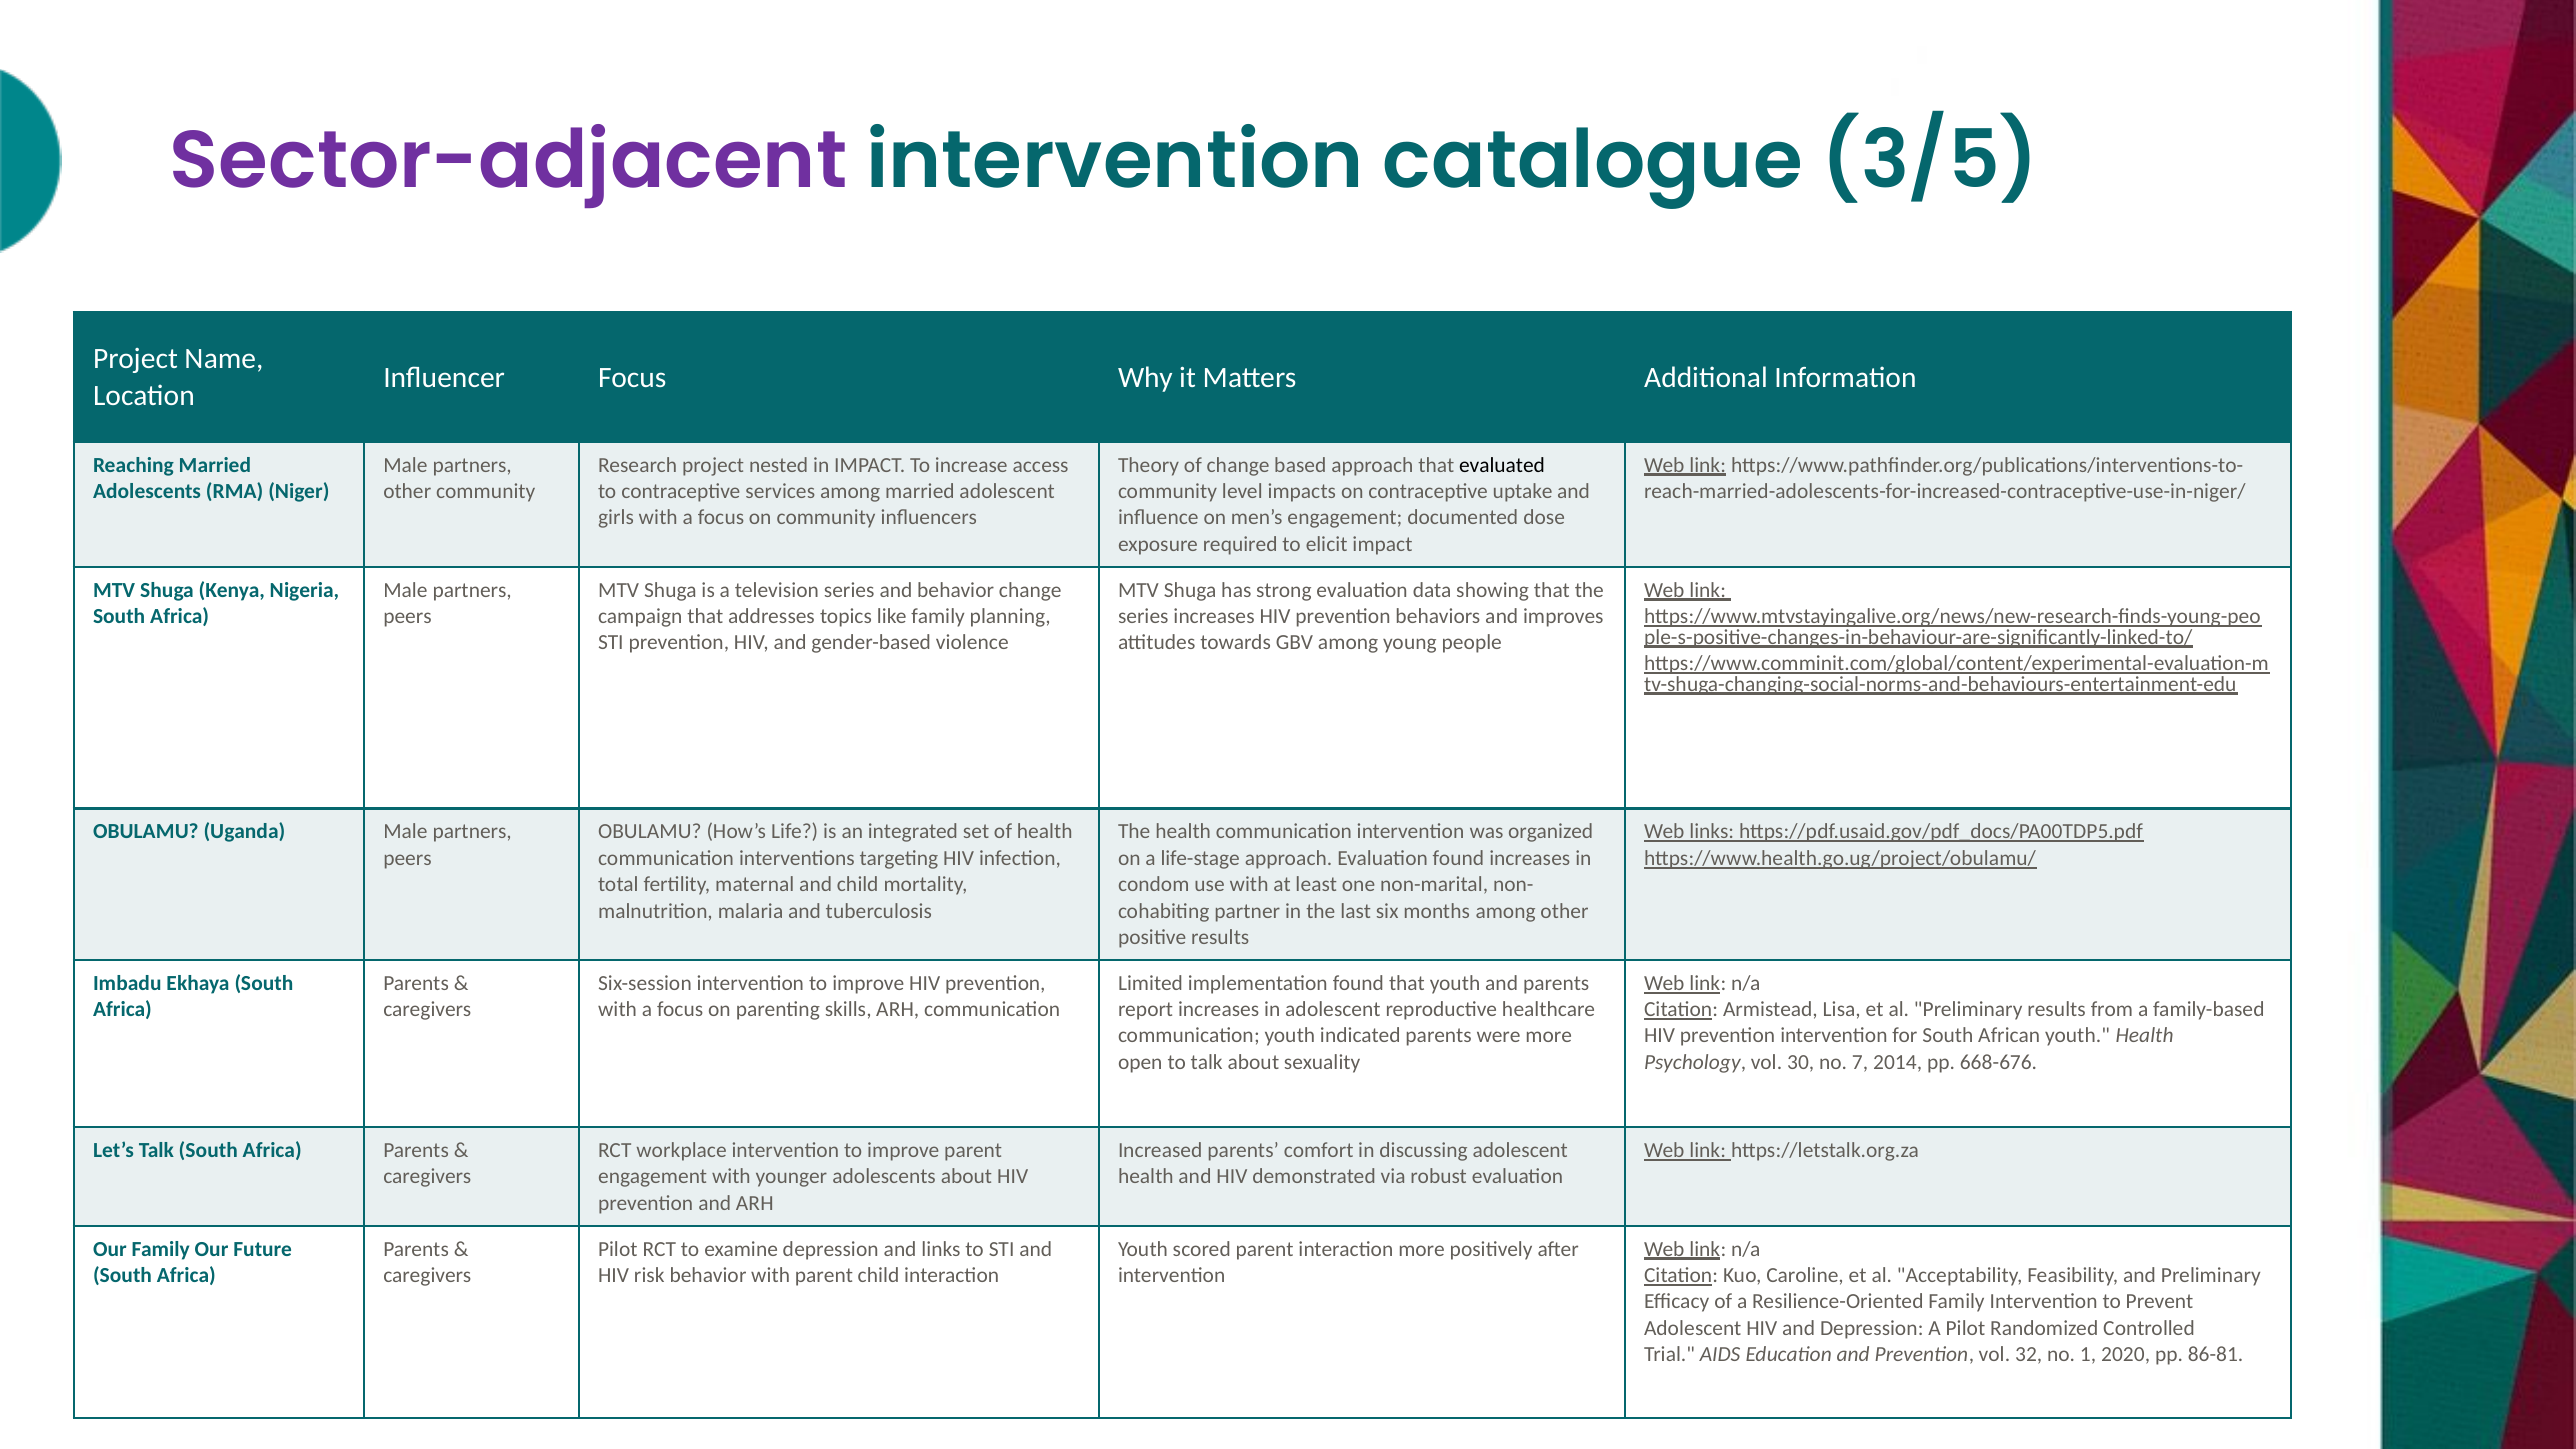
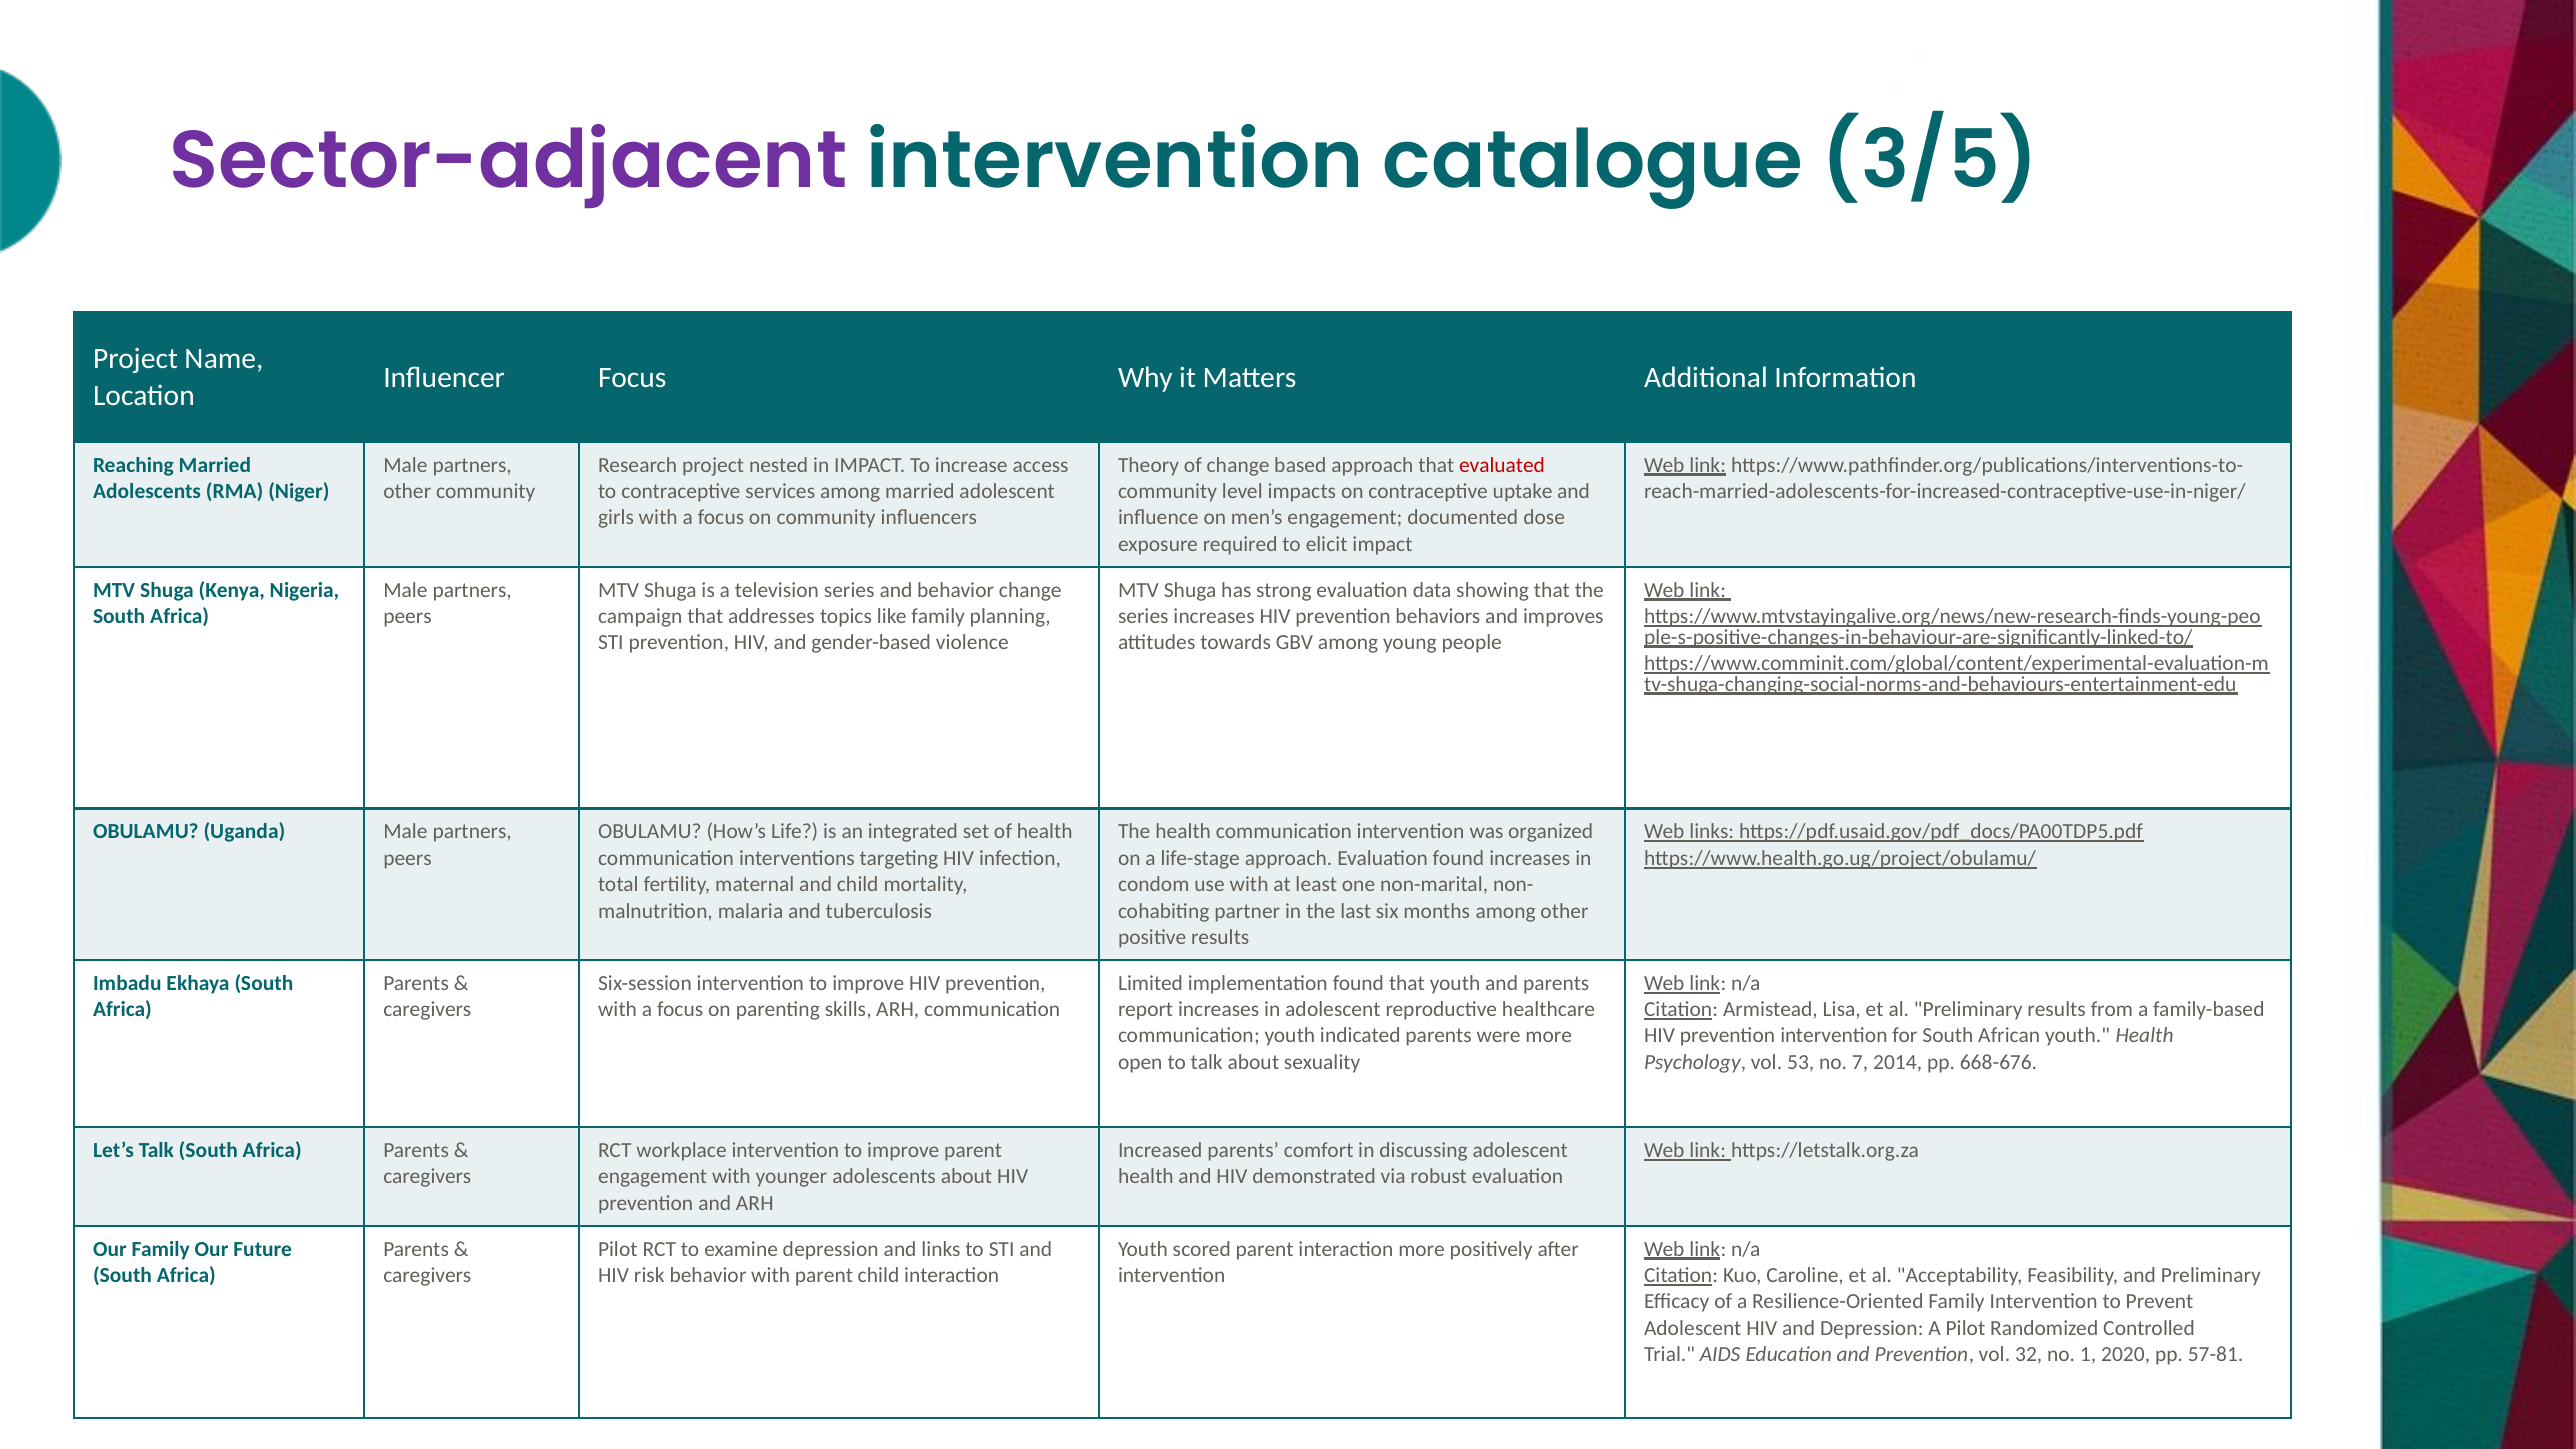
evaluated colour: black -> red (1502, 465)
30: 30 -> 53 (1801, 1062)
86-81: 86-81 -> 57-81 (2216, 1355)
